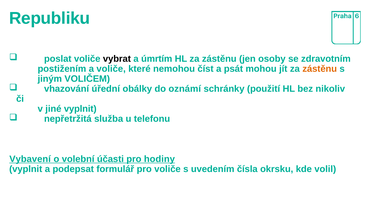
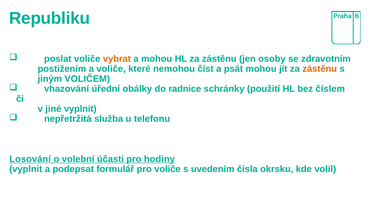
vybrat colour: black -> orange (117, 59)
a úmrtím: úmrtím -> mohou (157, 59)
oznámí: oznámí -> radnice (185, 89)
nikoliv: nikoliv -> číslem (330, 89)
Vybavení: Vybavení -> Losování (30, 159)
